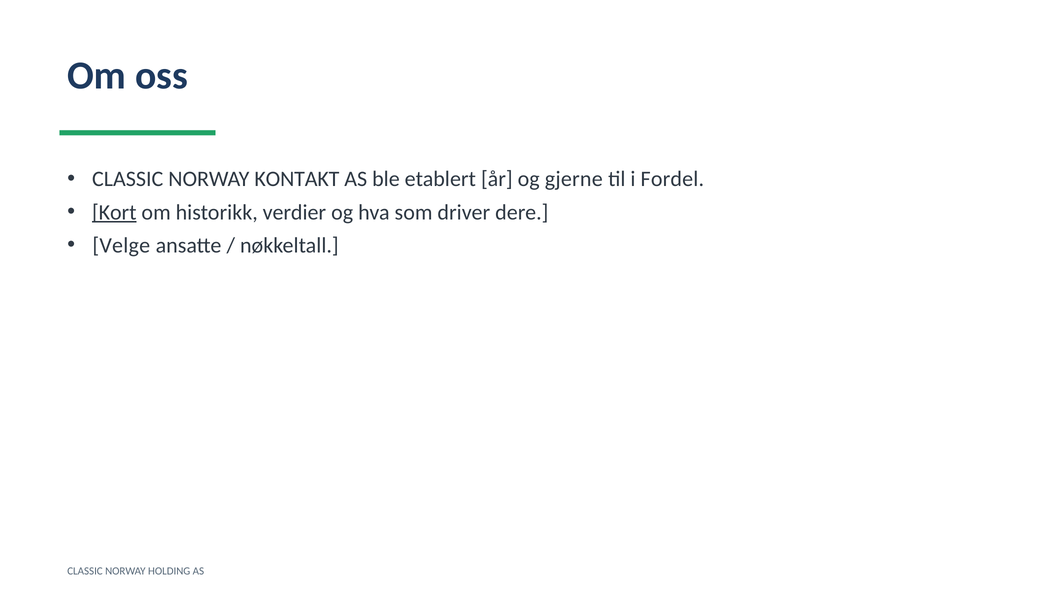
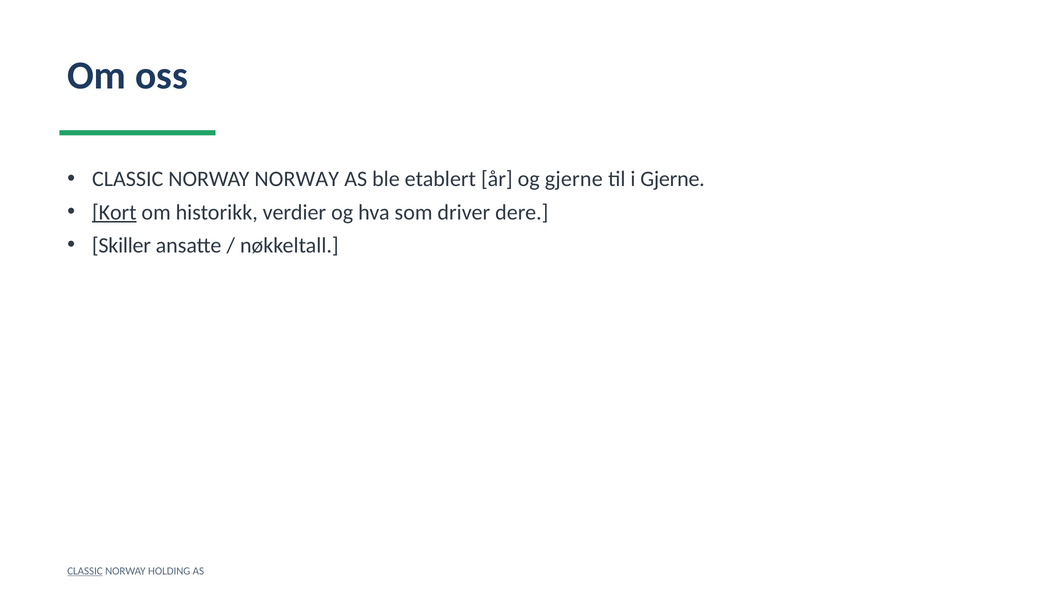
NORWAY KONTAKT: KONTAKT -> NORWAY (297, 179)
i Fordel: Fordel -> Gjerne (673, 179)
Velge: Velge -> Skiller (121, 245)
CLASSIC underline: none -> present (85, 570)
